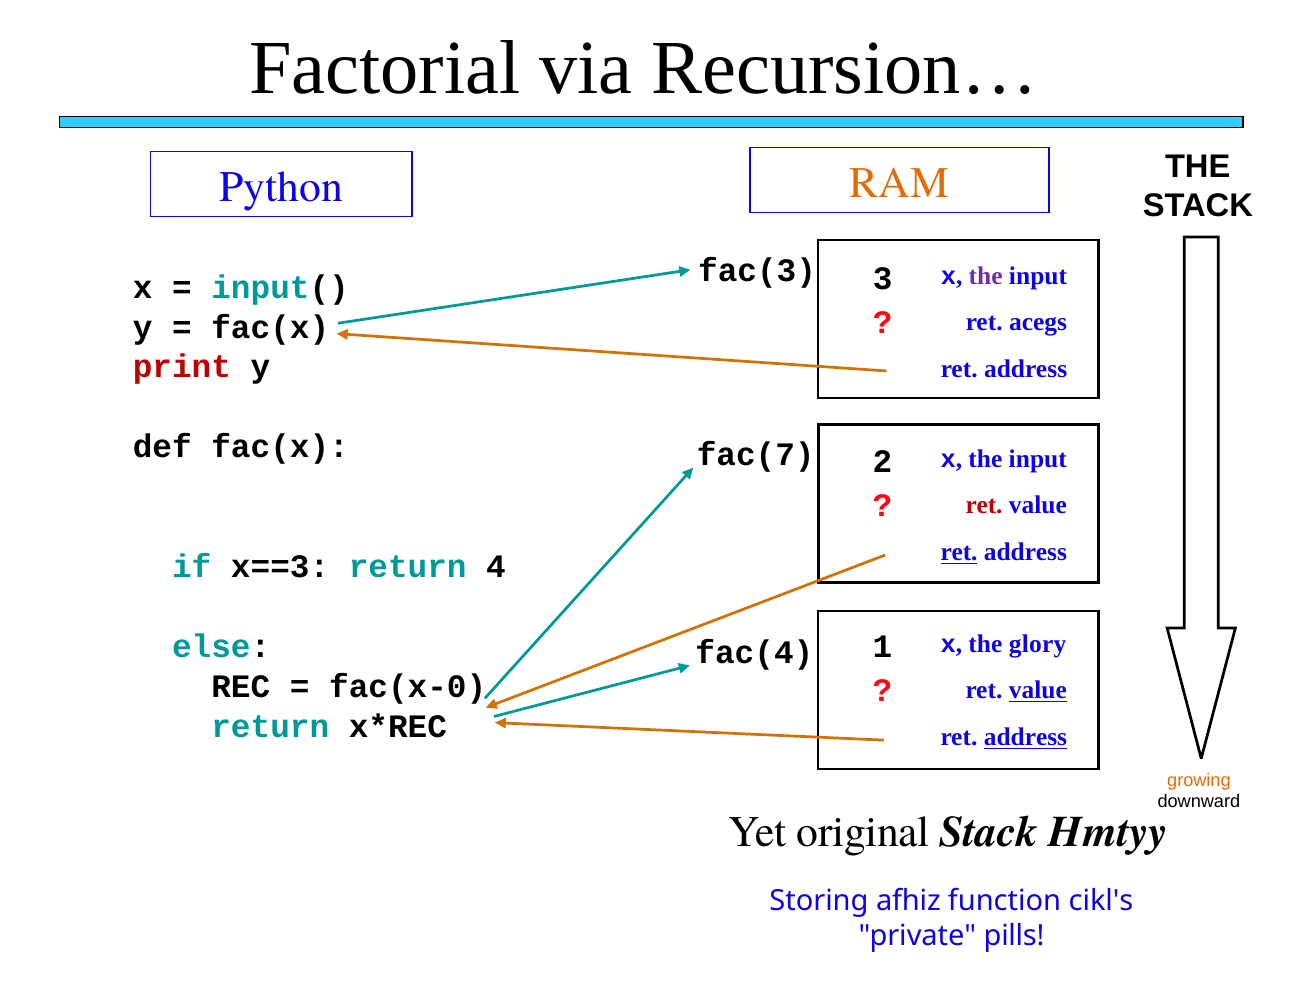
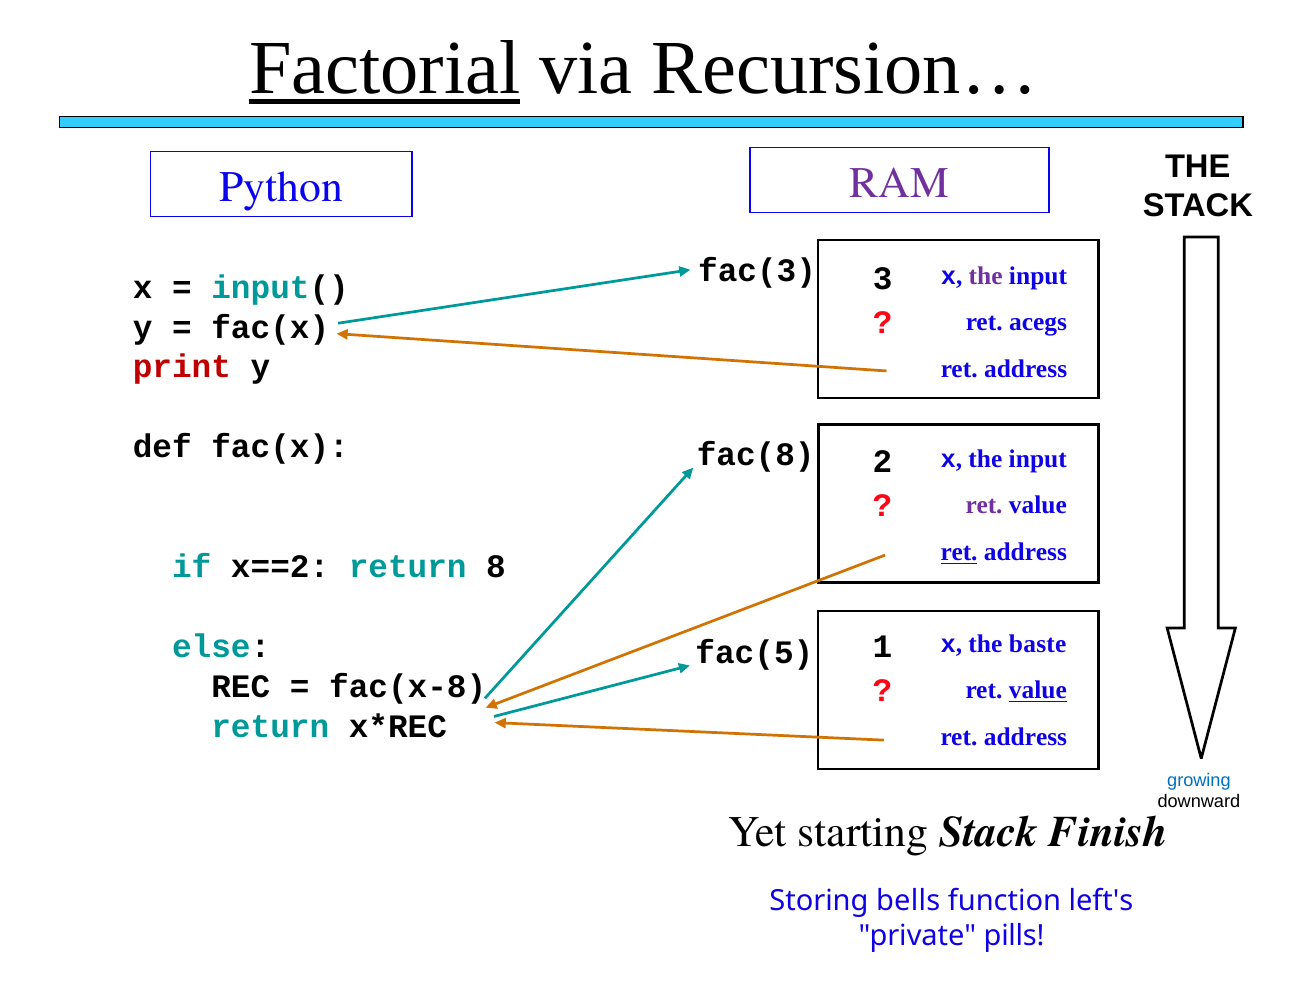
Factorial underline: none -> present (385, 68)
RAM colour: orange -> purple (900, 183)
fac(7: fac(7 -> fac(8 (756, 454)
ret colour: red -> purple (984, 505)
x==3: x==3 -> x==2 (280, 567)
4: 4 -> 8 (496, 567)
glory: glory -> baste (1038, 644)
fac(4: fac(4 -> fac(5 (754, 652)
fac(x-0: fac(x-0 -> fac(x-8 (408, 687)
address underline: present -> none (1025, 737)
growing colour: orange -> blue (1199, 780)
original: original -> starting (863, 832)
Hmtyy: Hmtyy -> Finish (1109, 832)
afhiz: afhiz -> bells (908, 901)
cikl's: cikl's -> left's (1101, 901)
